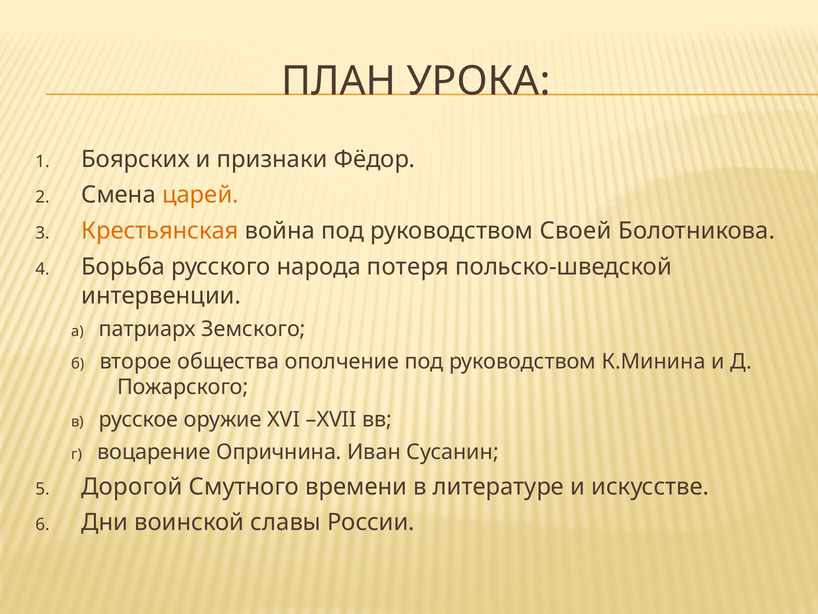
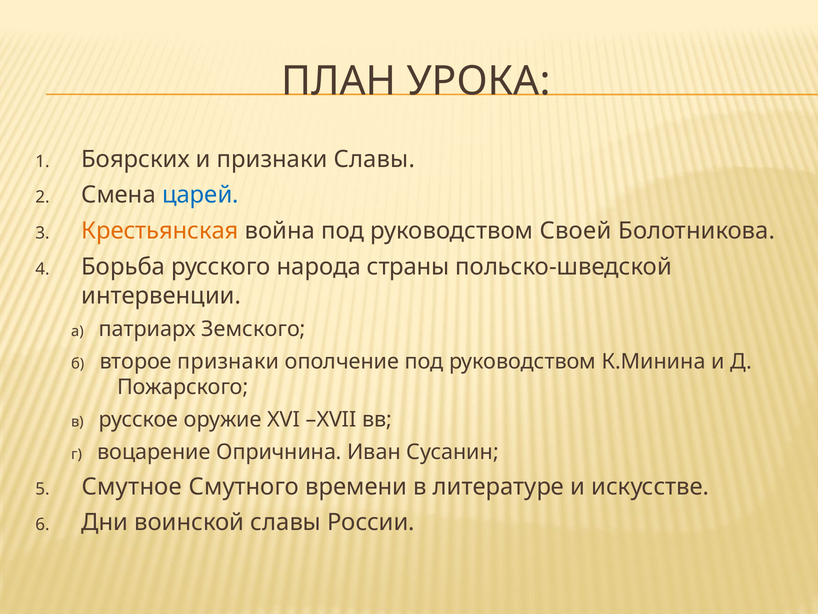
признаки Фёдор: Фёдор -> Славы (374, 159)
царей colour: orange -> blue (200, 195)
потеря: потеря -> страны (408, 267)
второе общества: общества -> признаки (228, 361)
Дорогой: Дорогой -> Смутное (132, 486)
